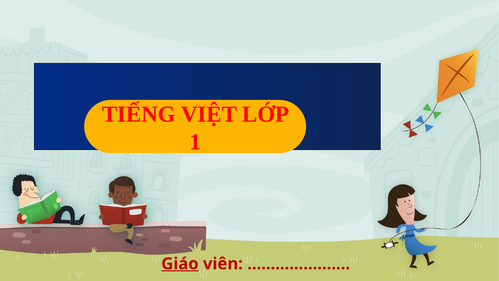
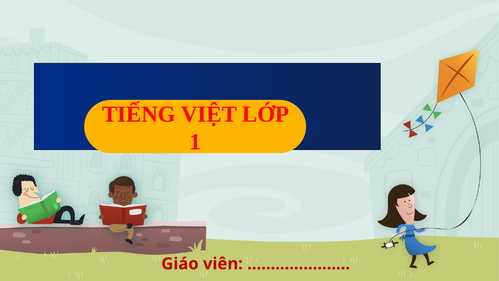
Giáo underline: present -> none (180, 264)
